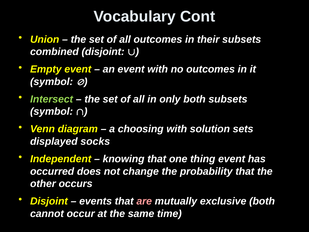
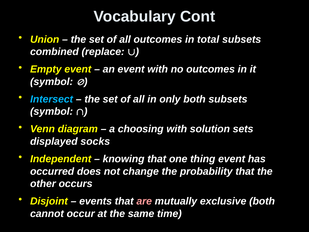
their: their -> total (208, 39)
combined disjoint: disjoint -> replace (103, 52)
Intersect colour: light green -> light blue (52, 99)
